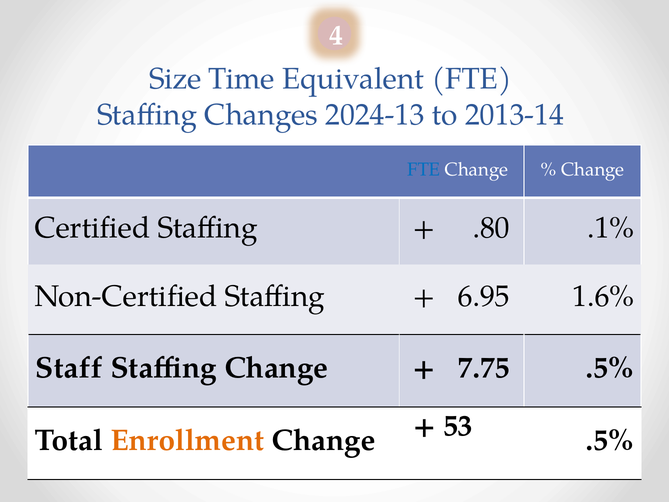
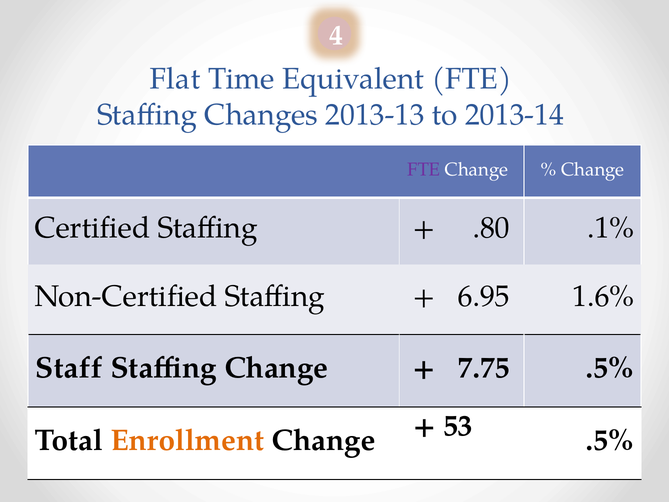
Size: Size -> Flat (175, 79)
2024-13: 2024-13 -> 2013-13 (375, 115)
FTE colour: blue -> purple (424, 169)
